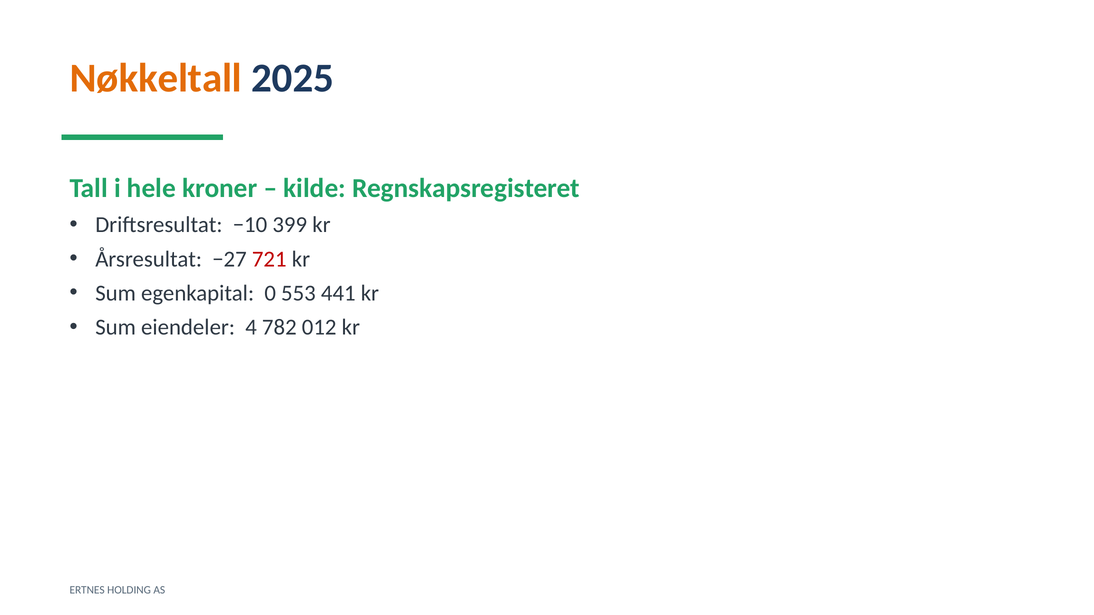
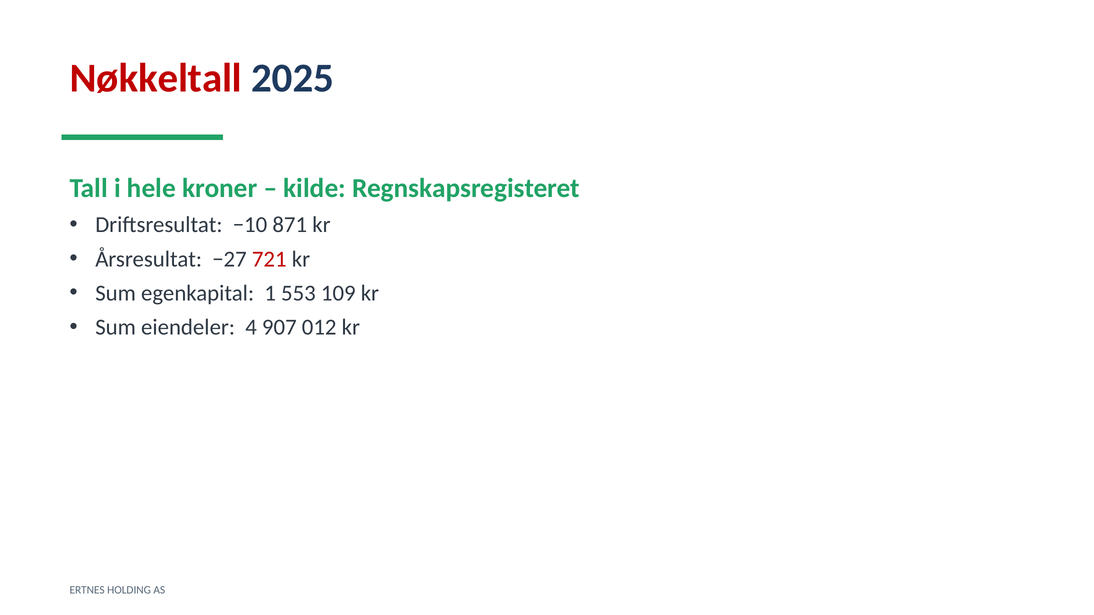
Nøkkeltall colour: orange -> red (156, 78)
399: 399 -> 871 (290, 225)
0: 0 -> 1 (270, 293)
441: 441 -> 109 (338, 293)
782: 782 -> 907 (279, 328)
